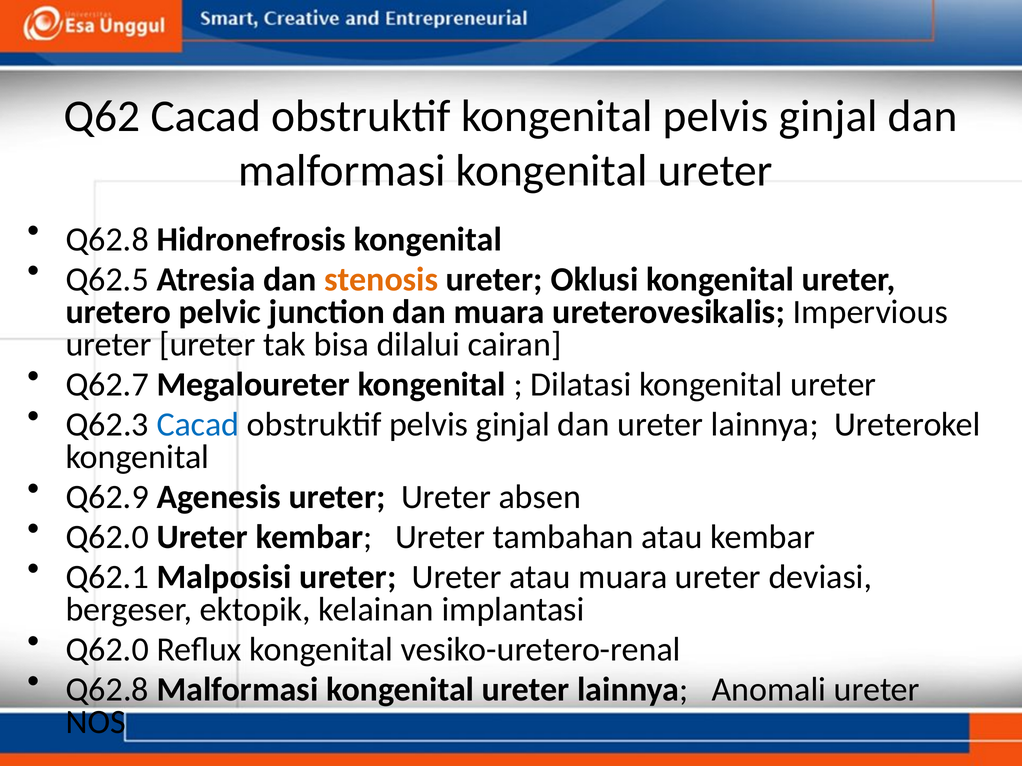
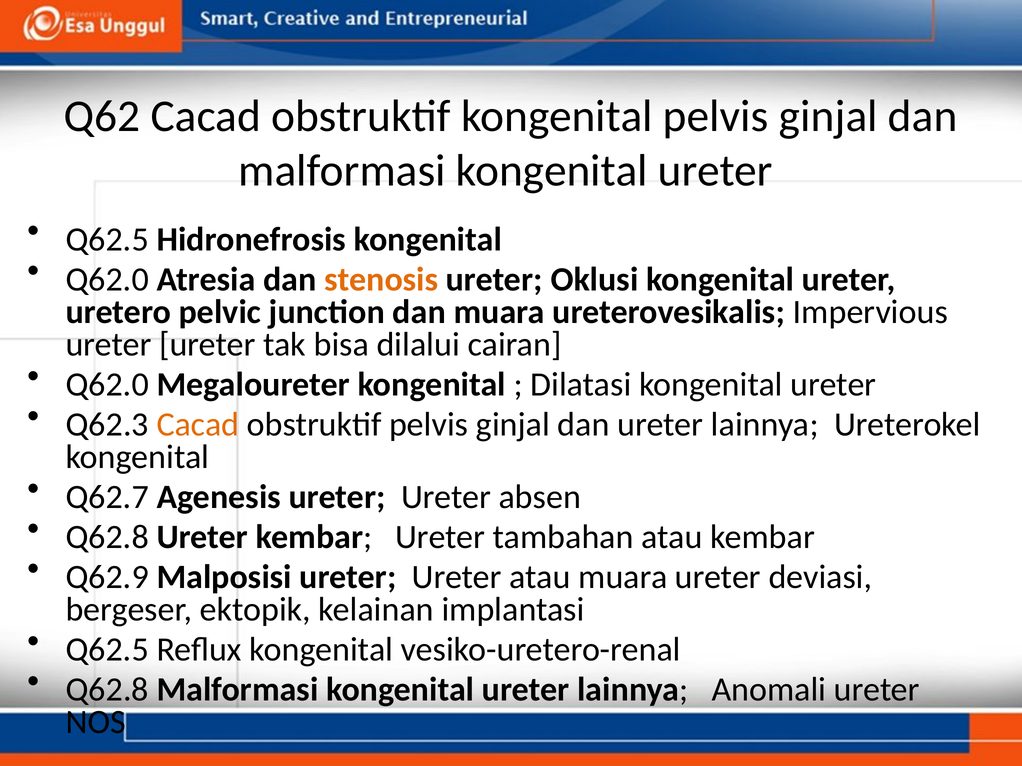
Q62.8: Q62.8 -> Q62.5 (107, 240)
Q62.5: Q62.5 -> Q62.0 (107, 279)
Q62.7: Q62.7 -> Q62.0 (107, 385)
Cacad colour: blue -> orange (198, 425)
Q62.9: Q62.9 -> Q62.7 (107, 497)
Q62.0: Q62.0 -> Q62.8 (107, 537)
Q62.1: Q62.1 -> Q62.9 (107, 577)
Q62.0: Q62.0 -> Q62.5 (107, 650)
